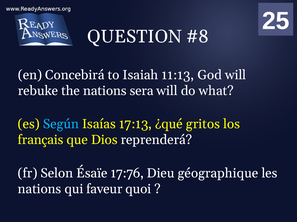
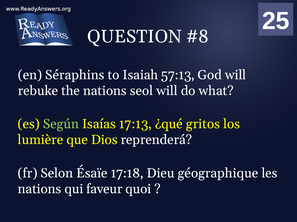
Concebirá: Concebirá -> Séraphins (75, 75)
11:13: 11:13 -> 57:13 (178, 75)
sera: sera -> seol (141, 91)
Según colour: light blue -> light green (61, 124)
français: français -> lumière (40, 140)
17:76: 17:76 -> 17:18 (127, 174)
